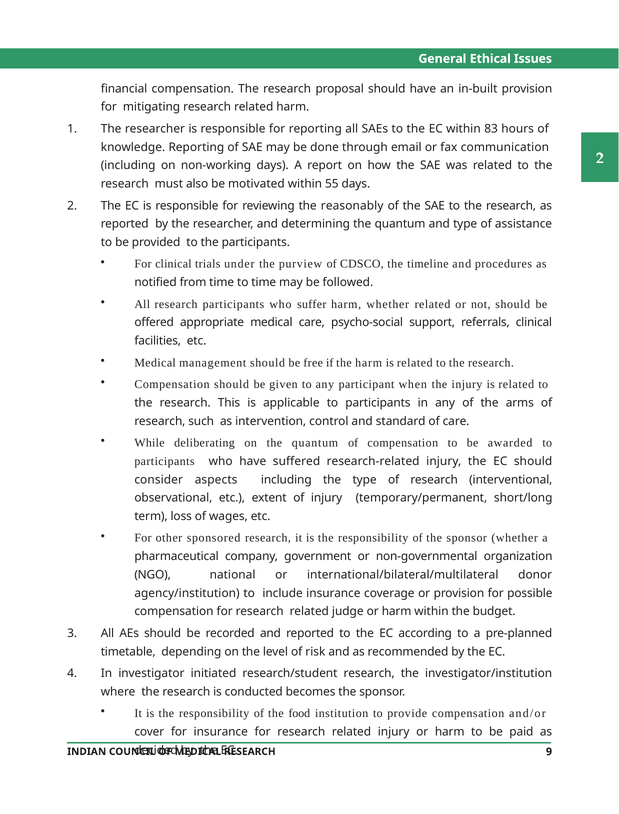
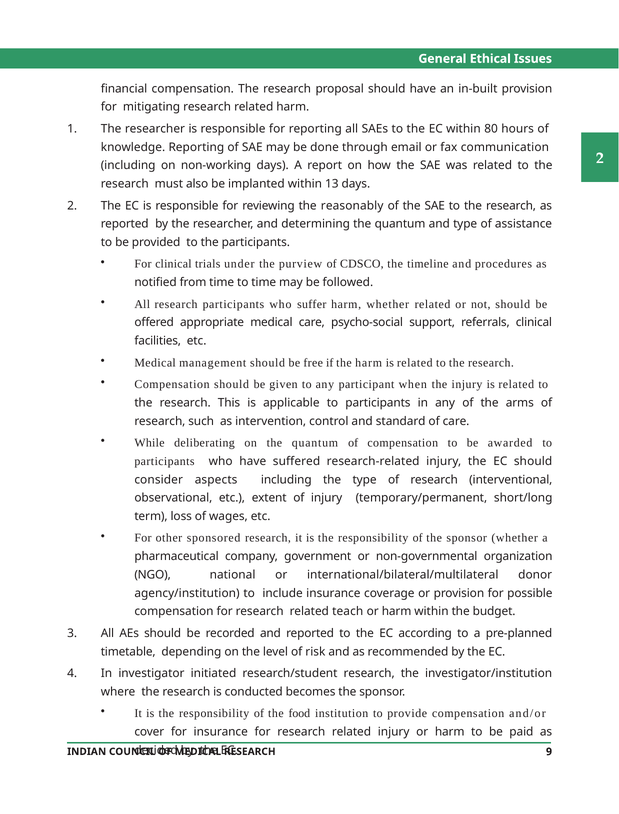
83: 83 -> 80 (491, 129)
motivated: motivated -> implanted (256, 184)
55: 55 -> 13 (332, 184)
judge: judge -> teach (348, 611)
